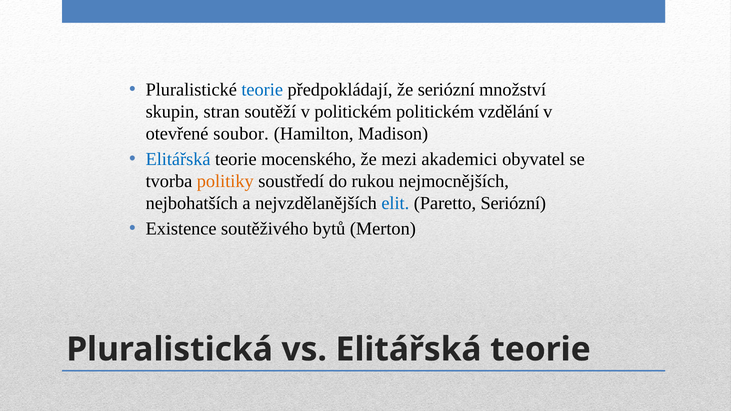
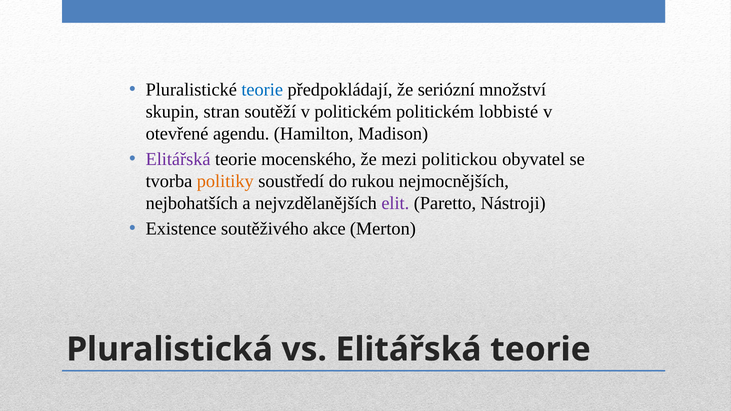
vzdělání: vzdělání -> lobbisté (509, 112)
soubor: soubor -> agendu (241, 134)
Elitářská colour: blue -> purple (178, 159)
akademici: akademici -> politickou (459, 159)
elit colour: blue -> purple (395, 203)
Paretto Seriózní: Seriózní -> Nástroji (513, 203)
bytů: bytů -> akce (329, 229)
